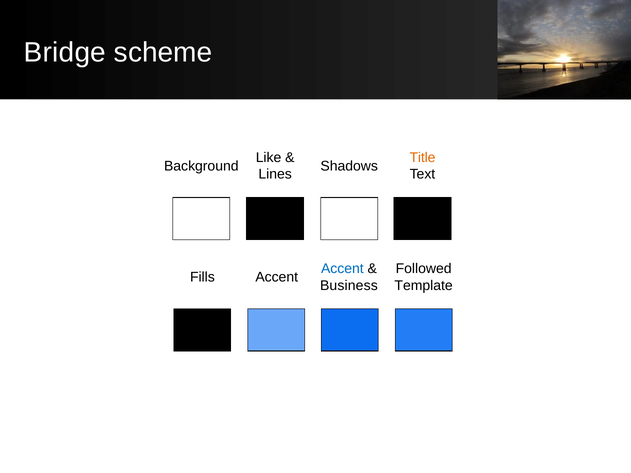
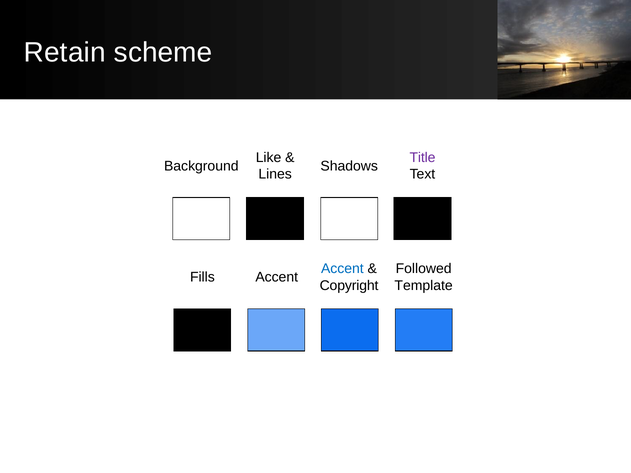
Bridge: Bridge -> Retain (65, 53)
Title colour: orange -> purple (423, 157)
Business: Business -> Copyright (349, 286)
